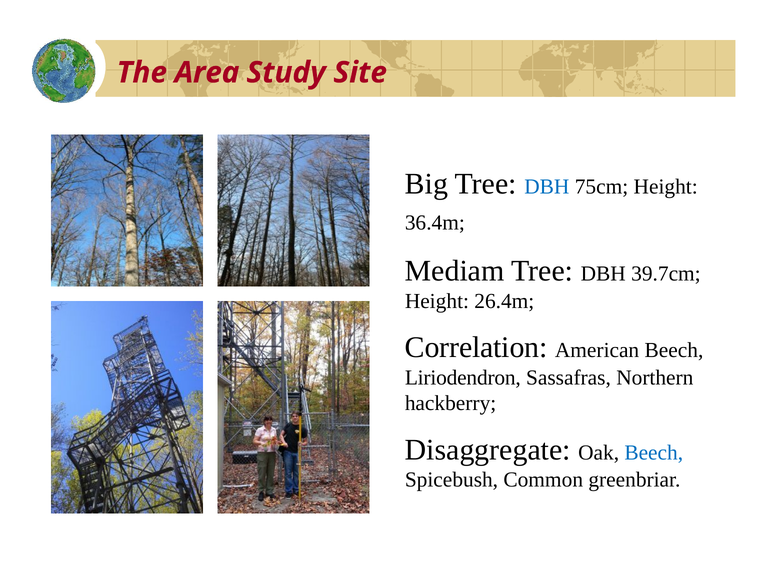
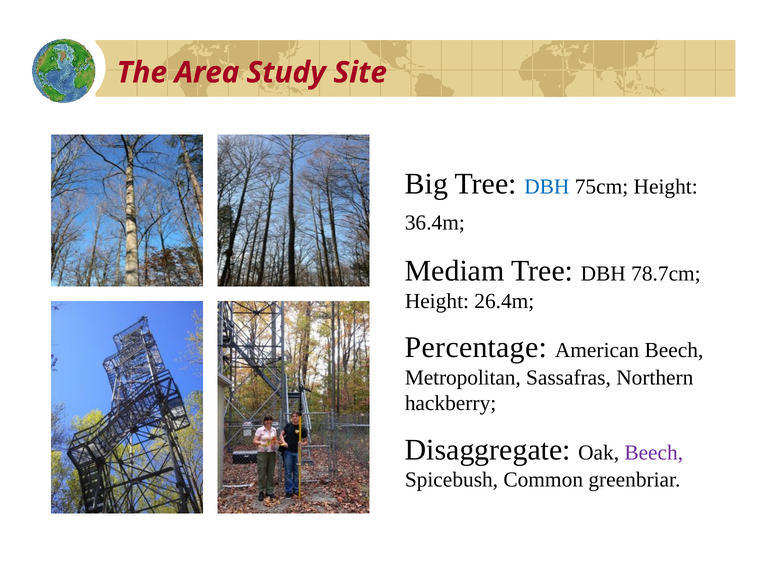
39.7cm: 39.7cm -> 78.7cm (666, 274)
Correlation: Correlation -> Percentage (476, 347)
Liriodendron: Liriodendron -> Metropolitan (463, 377)
Beech colour: blue -> purple (654, 452)
